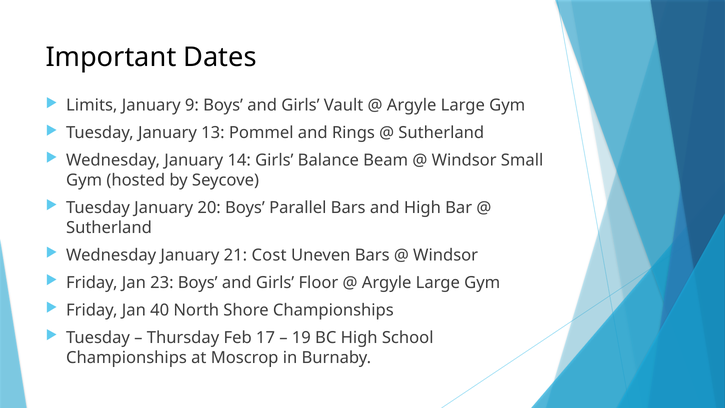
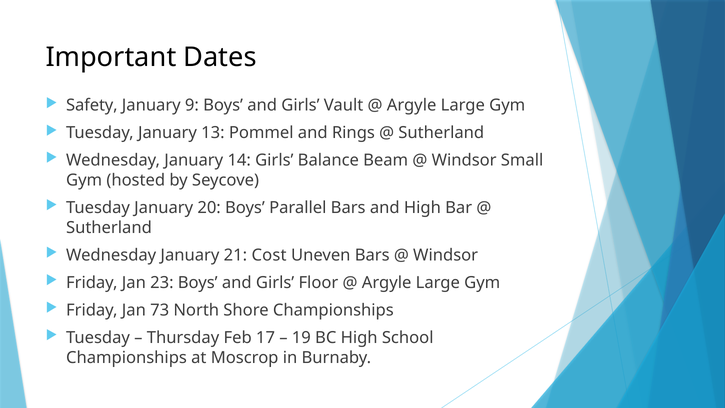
Limits: Limits -> Safety (92, 105)
40: 40 -> 73 (160, 310)
